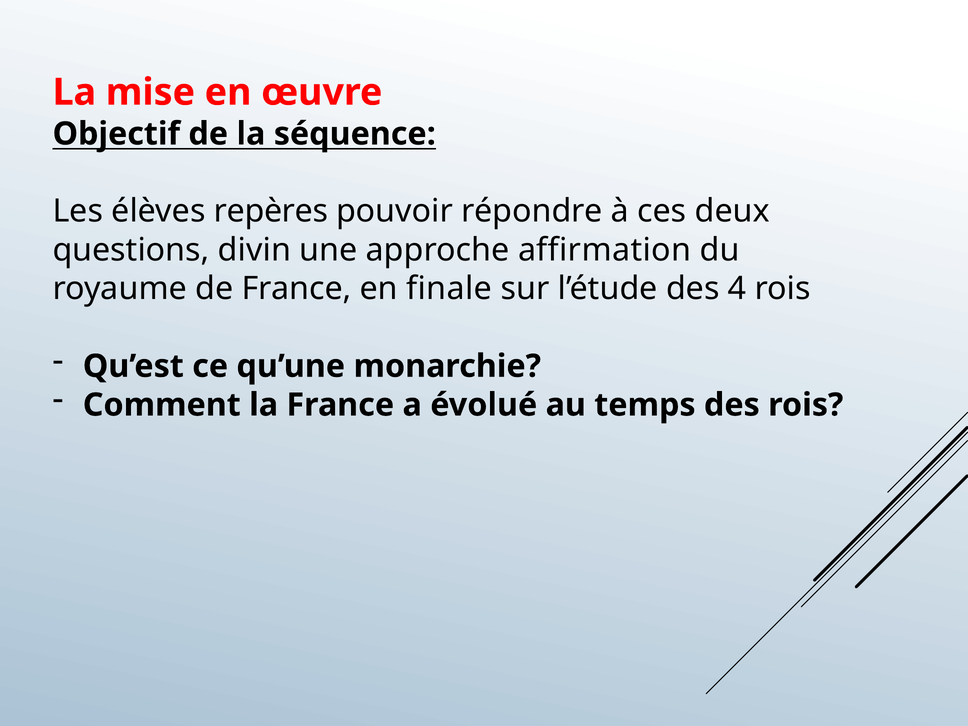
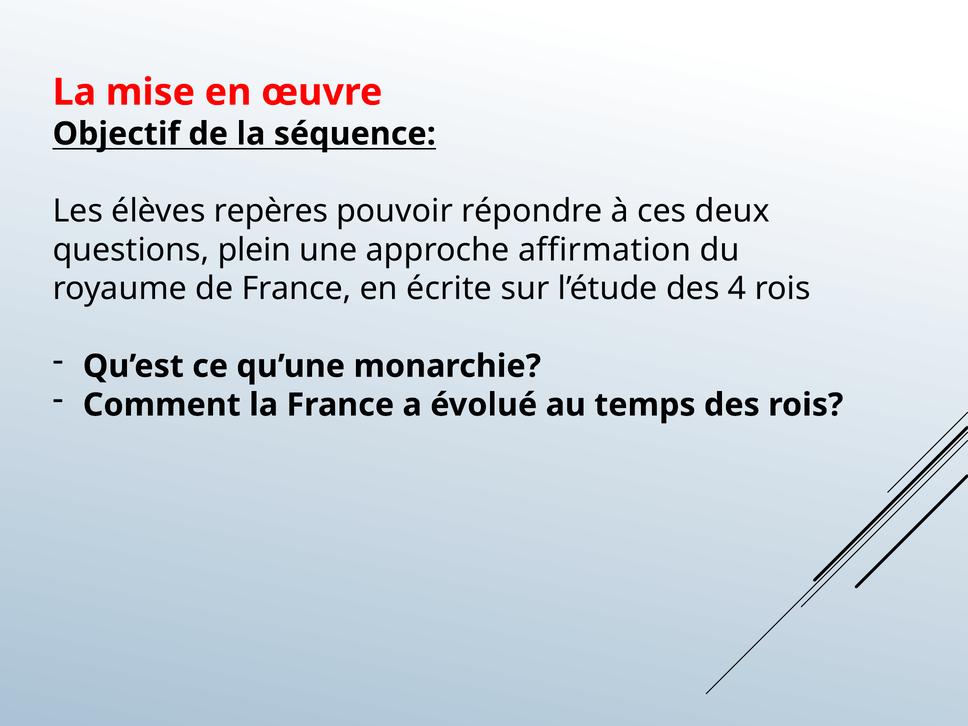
divin: divin -> plein (255, 250)
finale: finale -> écrite (449, 289)
